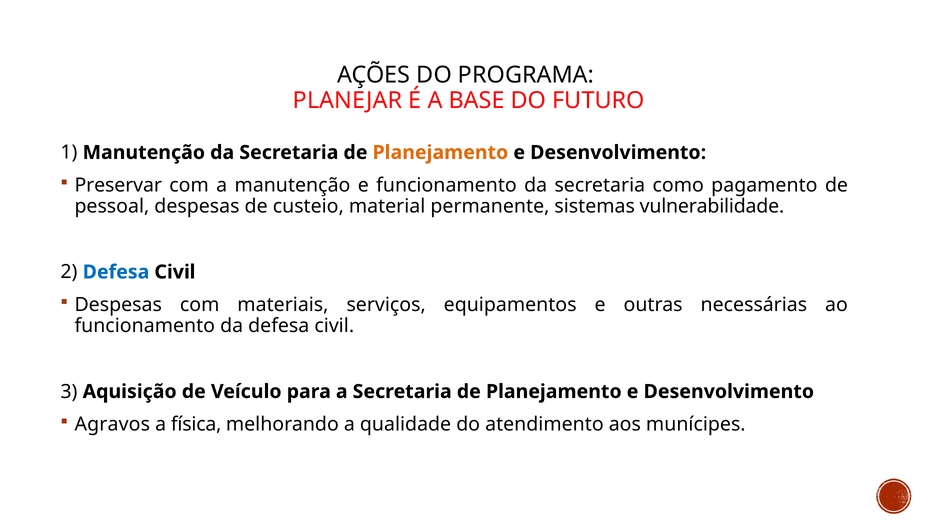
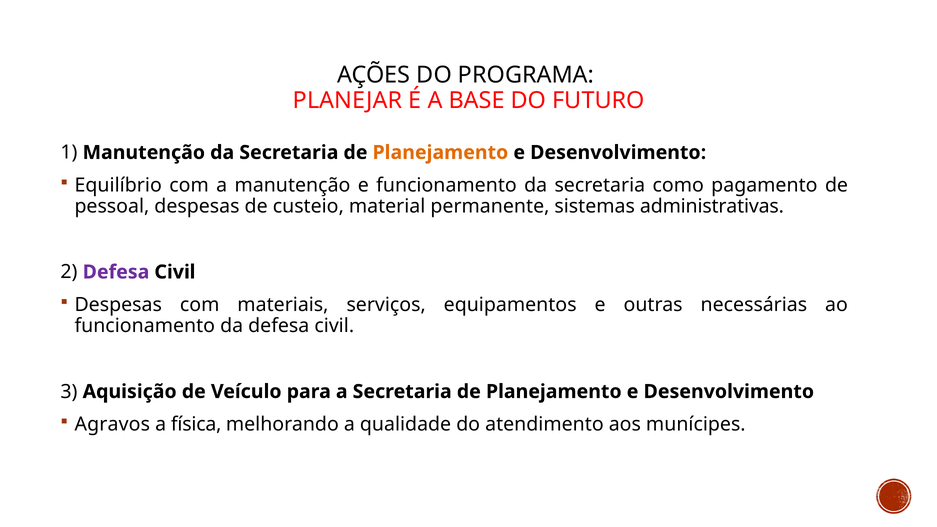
Preservar: Preservar -> Equilíbrio (118, 185)
vulnerabilidade: vulnerabilidade -> administrativas (712, 206)
Defesa colour: blue -> purple (116, 272)
